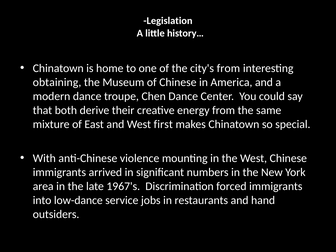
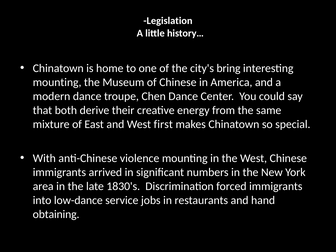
city's from: from -> bring (229, 68)
obtaining: obtaining -> mounting (57, 82)
1967's: 1967's -> 1830's (123, 186)
outsiders: outsiders -> obtaining (56, 214)
